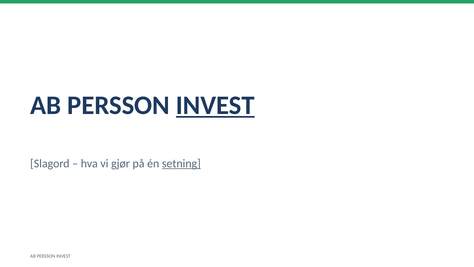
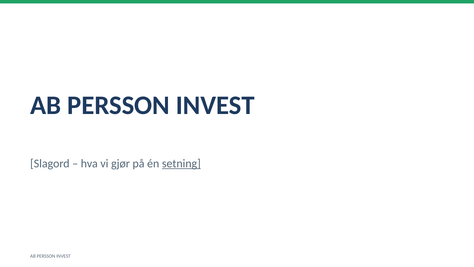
INVEST underline: present -> none (215, 105)
